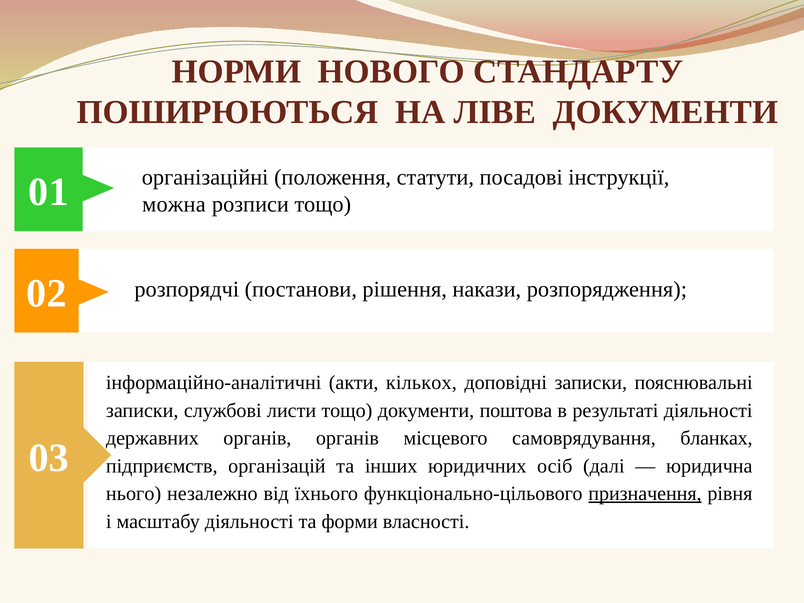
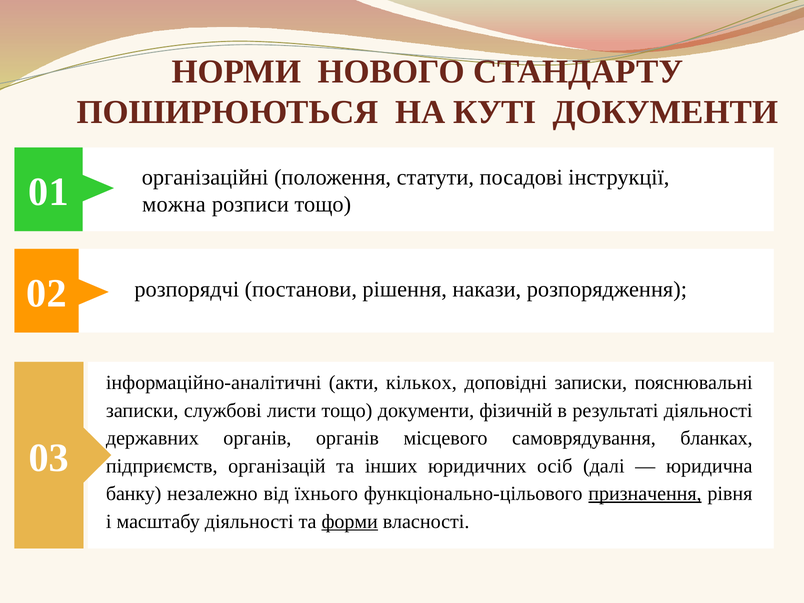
ЛІВЕ: ЛІВЕ -> КУТІ (495, 112)
поштова: поштова -> фізичній (516, 410)
нього: нього -> банку (134, 494)
форми underline: none -> present (350, 521)
